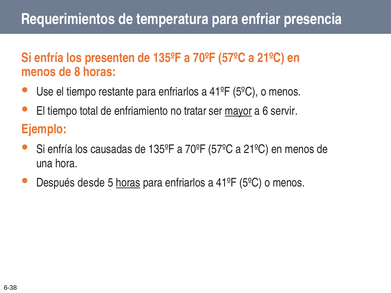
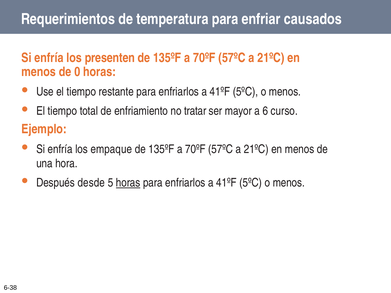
presencia: presencia -> causados (313, 19)
8: 8 -> 0 (77, 72)
mayor underline: present -> none (238, 111)
servir: servir -> curso (284, 111)
causadas: causadas -> empaque (111, 149)
